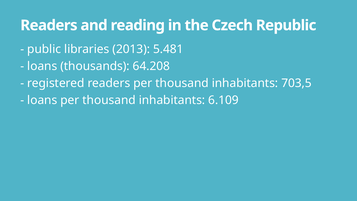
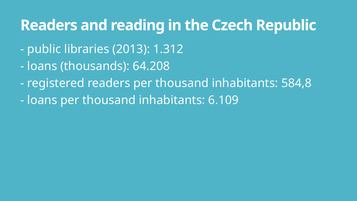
5.481: 5.481 -> 1.312 (168, 49)
703,5: 703,5 -> 584,8 (296, 83)
